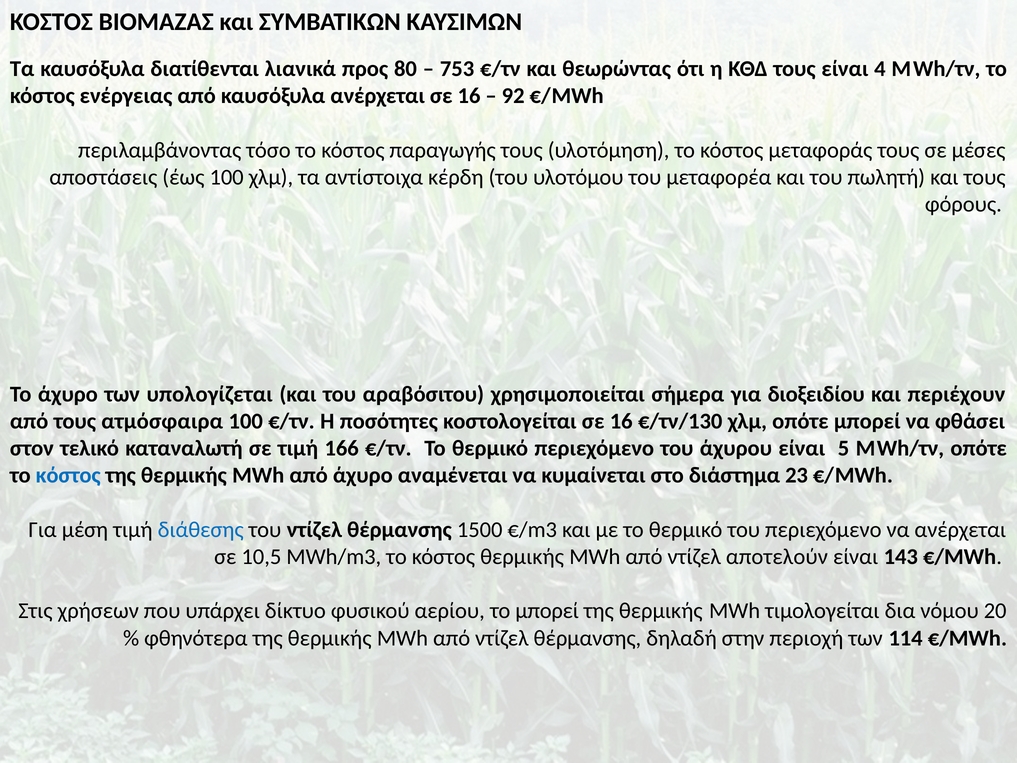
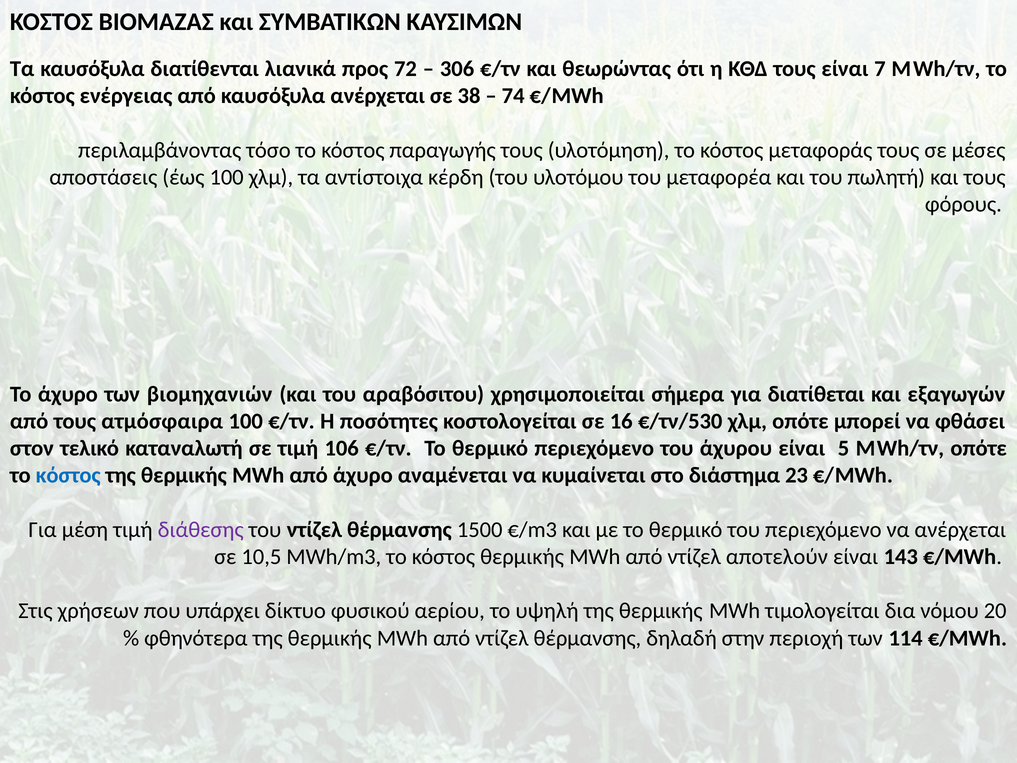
80: 80 -> 72 (405, 69)
753: 753 -> 306 (457, 69)
4: 4 -> 7 (880, 69)
ανέρχεται σε 16: 16 -> 38 (469, 96)
92: 92 -> 74 (513, 96)
υπολογίζεται: υπολογίζεται -> βιομηχανιών (210, 394)
διοξειδίου: διοξειδίου -> διατίθεται (816, 394)
περιέχουν: περιέχουν -> εξαγωγών (956, 394)
€/τν/130: €/τν/130 -> €/τν/530 (680, 421)
166: 166 -> 106 (342, 448)
διάθεσης colour: blue -> purple (201, 530)
το μπορεί: μπορεί -> υψηλή (547, 611)
